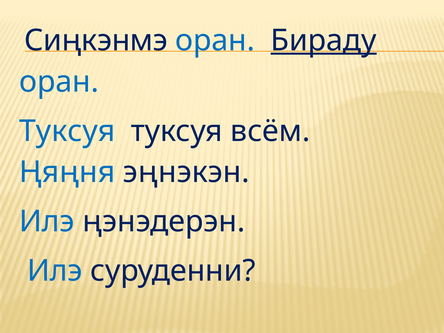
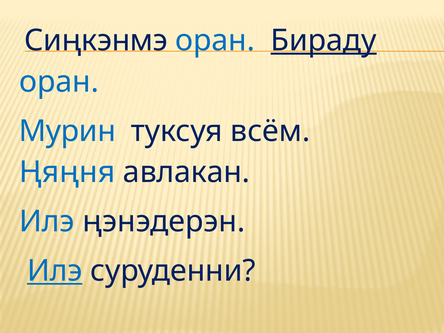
Туксуя: Туксуя -> Мурин (67, 131)
эңнэкэн: эңнэкэн -> авлакан (186, 172)
Илэ underline: none -> present (55, 271)
